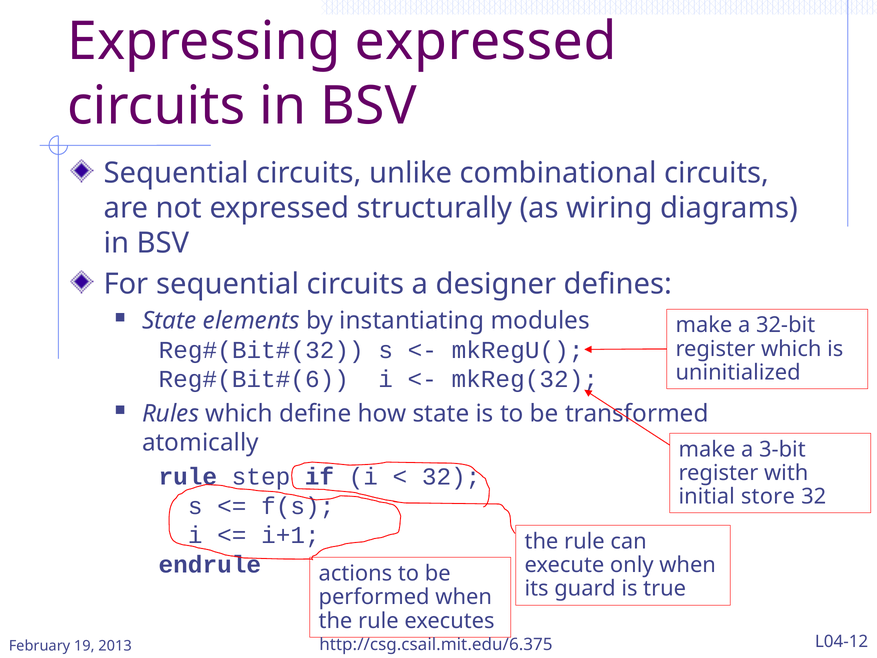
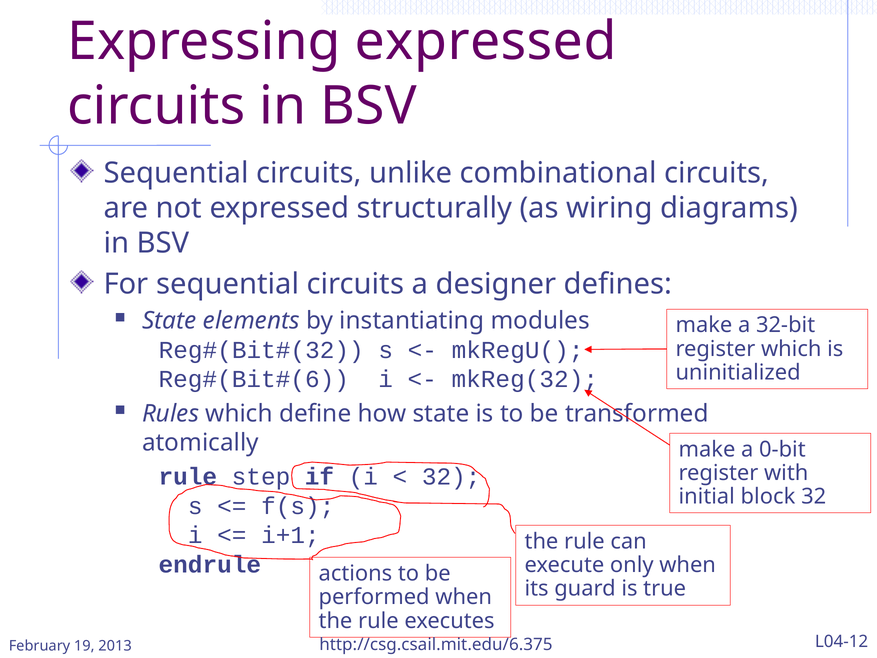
3-bit: 3-bit -> 0-bit (782, 449)
store: store -> block (768, 496)
